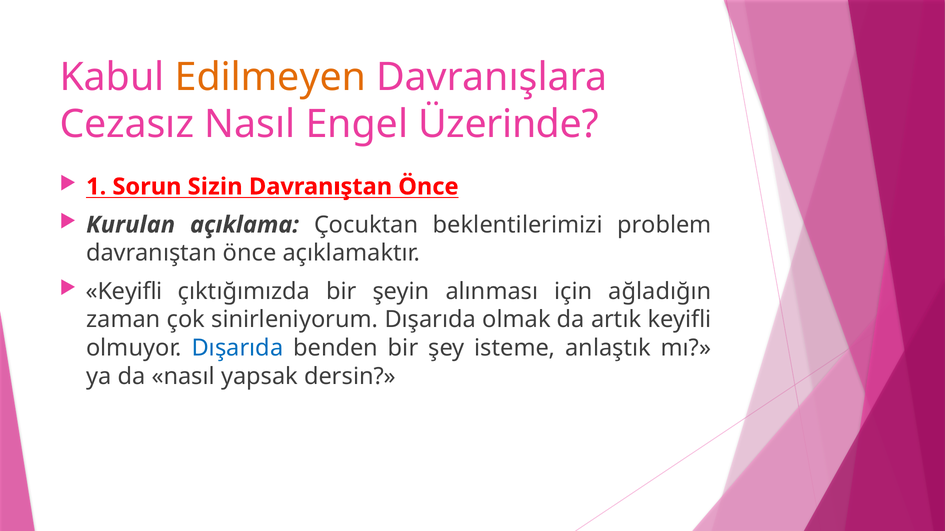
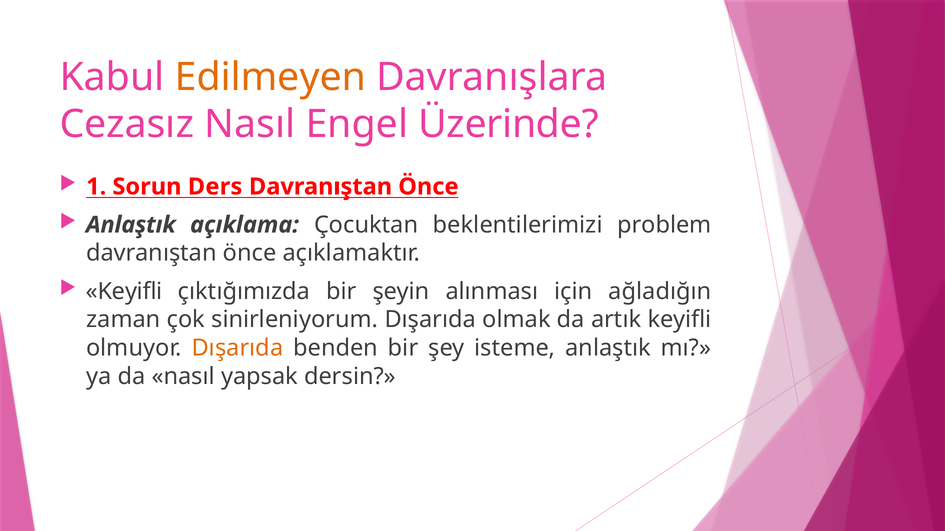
Sizin: Sizin -> Ders (215, 187)
Kurulan: Kurulan -> Anlaştık (131, 225)
Dışarıda colour: blue -> orange (237, 348)
